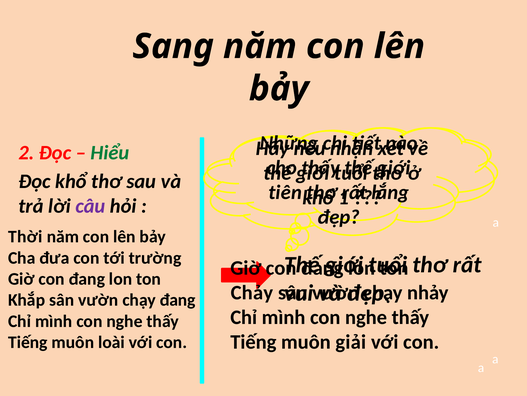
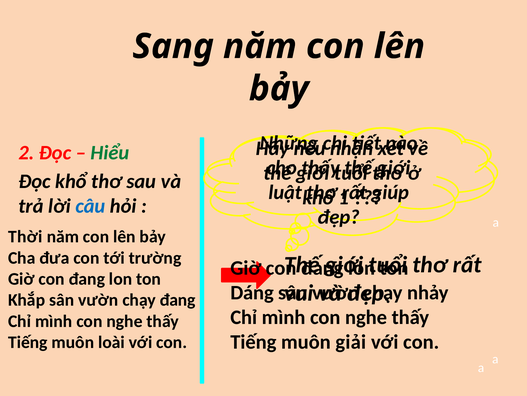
tiên: tiên -> luật (285, 192)
lắng: lắng -> giúp (390, 192)
câu colour: purple -> blue (90, 206)
Chảy: Chảy -> Dáng (252, 292)
